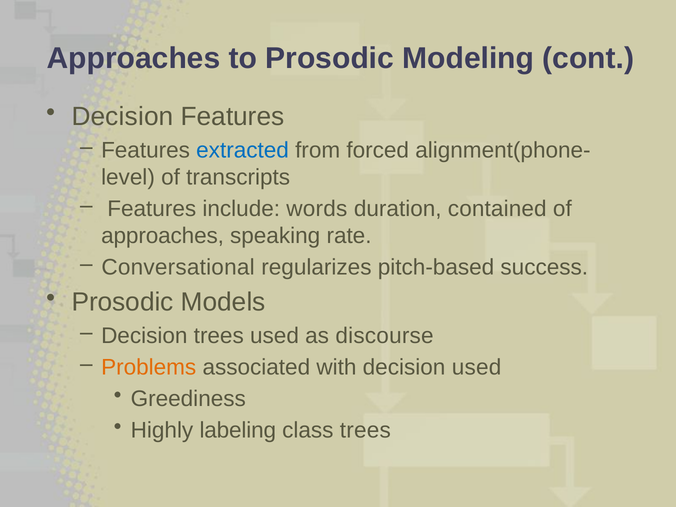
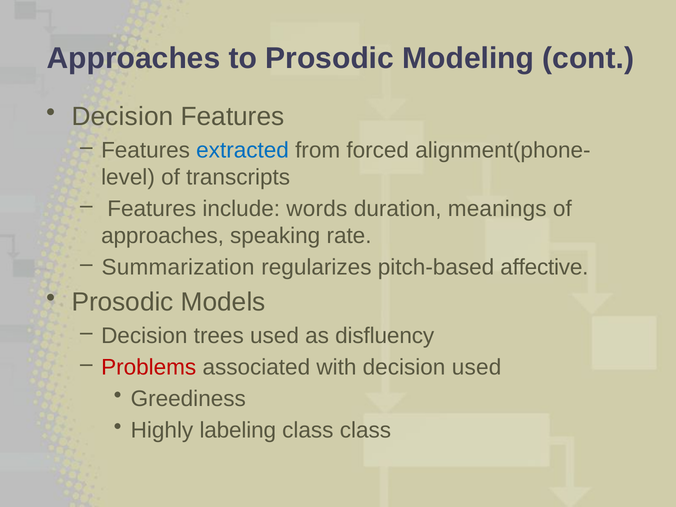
contained: contained -> meanings (497, 209)
Conversational: Conversational -> Summarization (178, 267)
success: success -> affective (544, 267)
discourse: discourse -> disfluency (385, 336)
Problems colour: orange -> red (149, 367)
class trees: trees -> class (365, 430)
